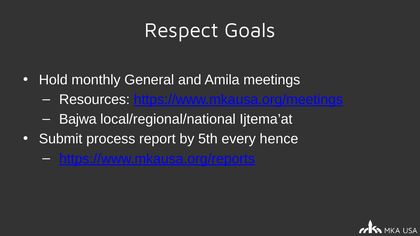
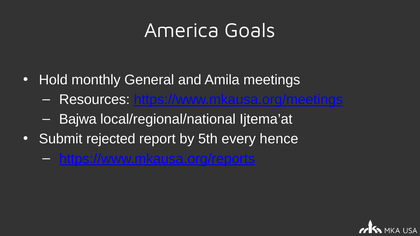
Respect: Respect -> America (182, 31)
process: process -> rejected (111, 139)
